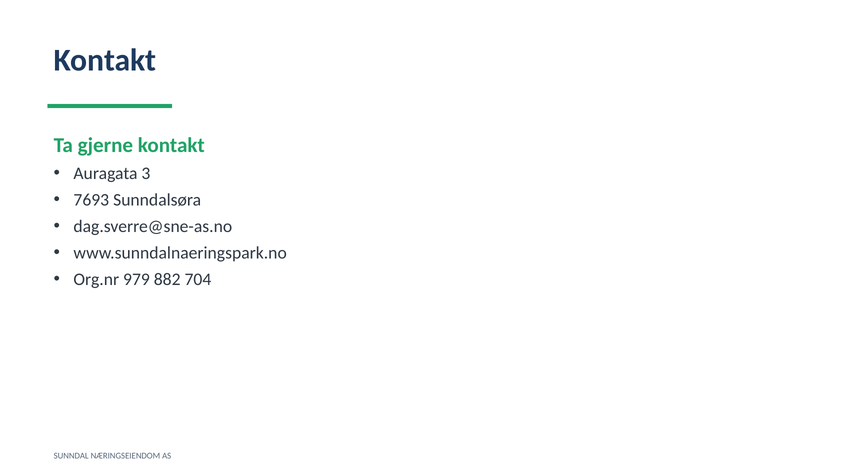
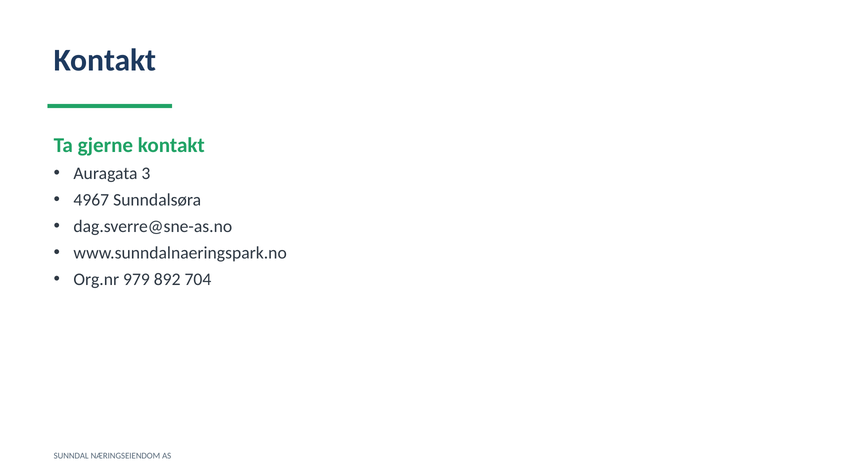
7693: 7693 -> 4967 (91, 200)
882: 882 -> 892 (167, 279)
